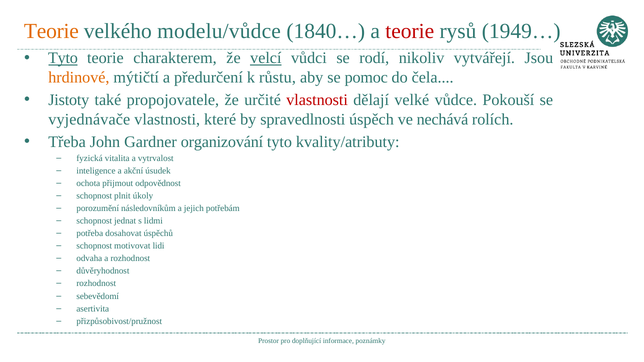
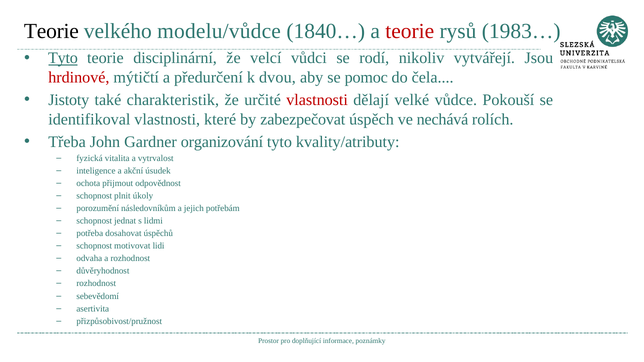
Teorie colour: orange -> black (51, 31)
1949…: 1949… -> 1983… (521, 31)
charakterem: charakterem -> disciplinární (175, 58)
velcí underline: present -> none (266, 58)
hrdinové colour: orange -> red (79, 78)
růstu: růstu -> dvou (277, 78)
propojovatele: propojovatele -> charakteristik (173, 100)
vyjednávače: vyjednávače -> identifikoval (89, 119)
spravedlnosti: spravedlnosti -> zabezpečovat (303, 119)
